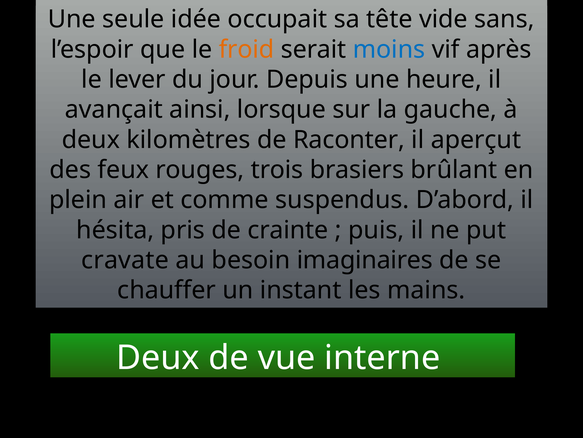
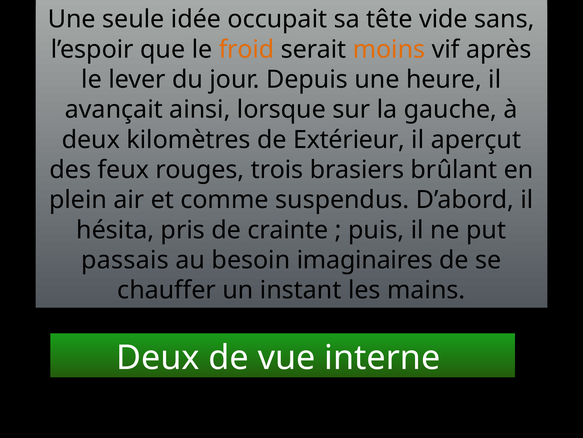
moins colour: blue -> orange (389, 49)
Raconter: Raconter -> Extérieur (349, 140)
cravate: cravate -> passais (125, 260)
